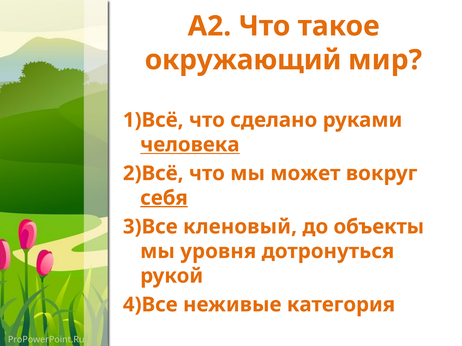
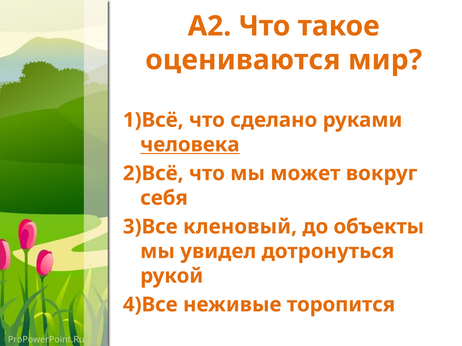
окружающий: окружающий -> оцениваются (243, 60)
себя underline: present -> none (164, 198)
уровня: уровня -> увидел (218, 252)
категория: категория -> торопится (341, 305)
